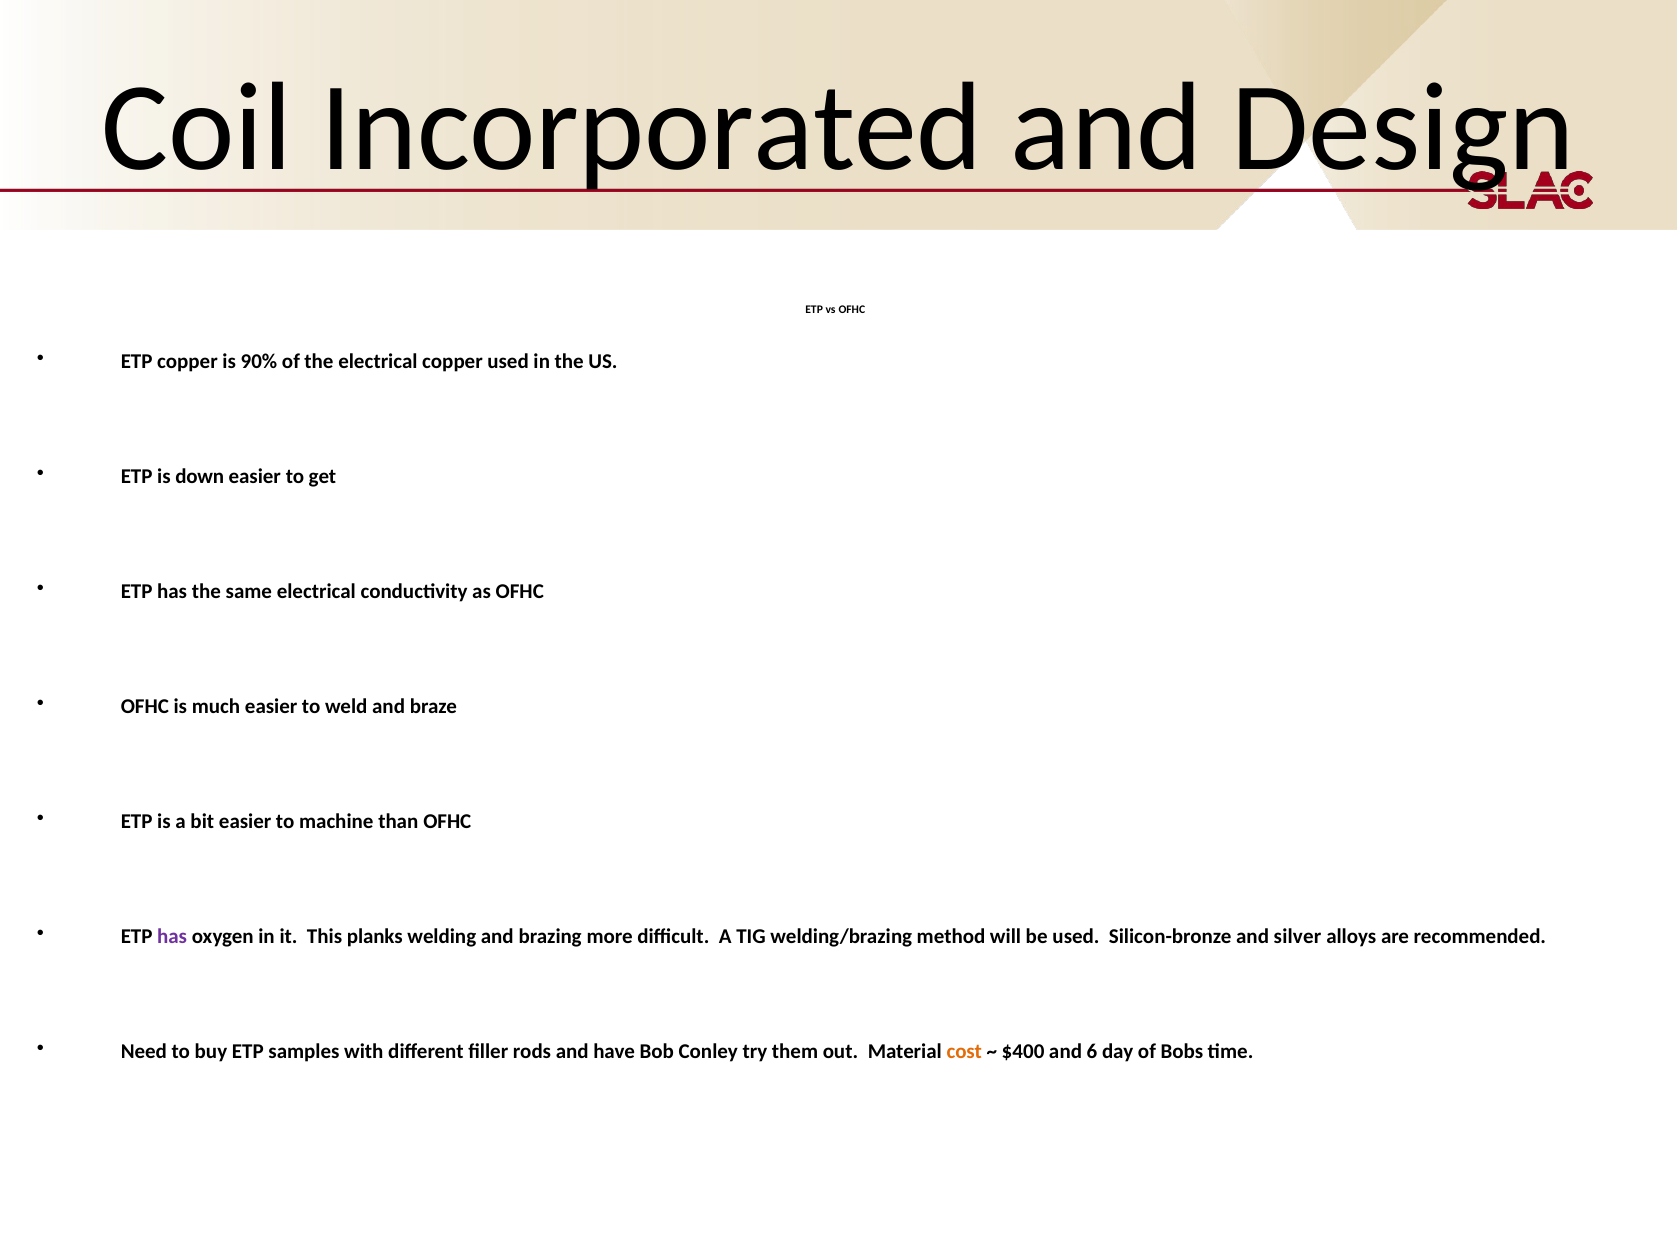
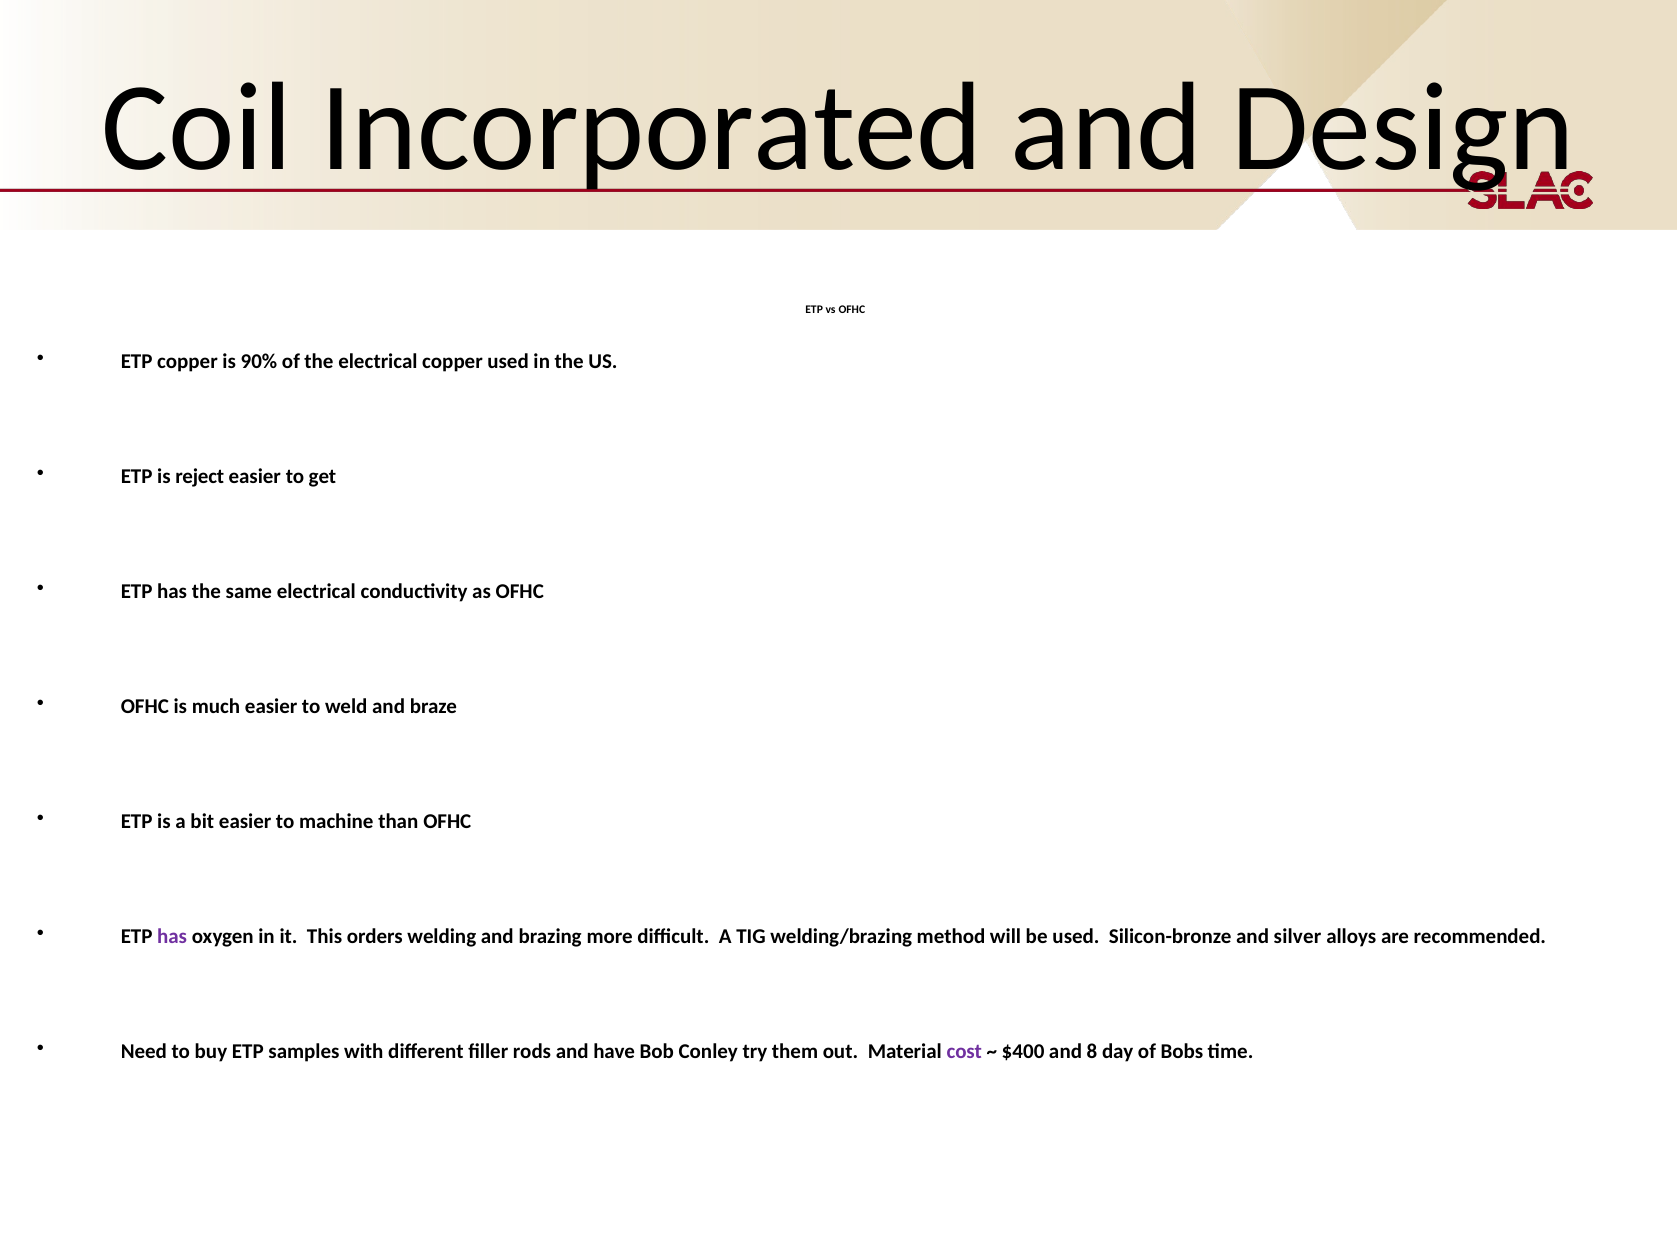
down: down -> reject (200, 477)
planks: planks -> orders (375, 936)
cost colour: orange -> purple (964, 1051)
6: 6 -> 8 (1092, 1051)
